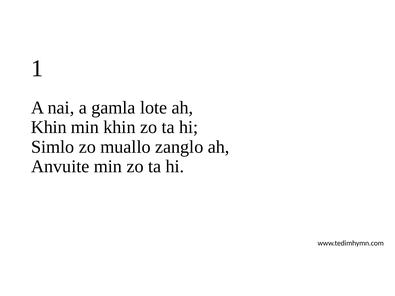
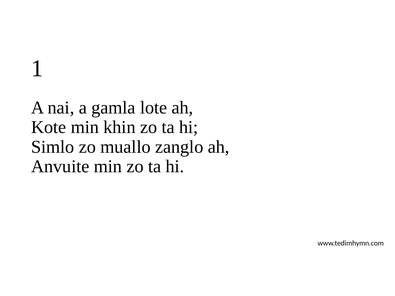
Khin: Khin -> Kote (49, 127)
